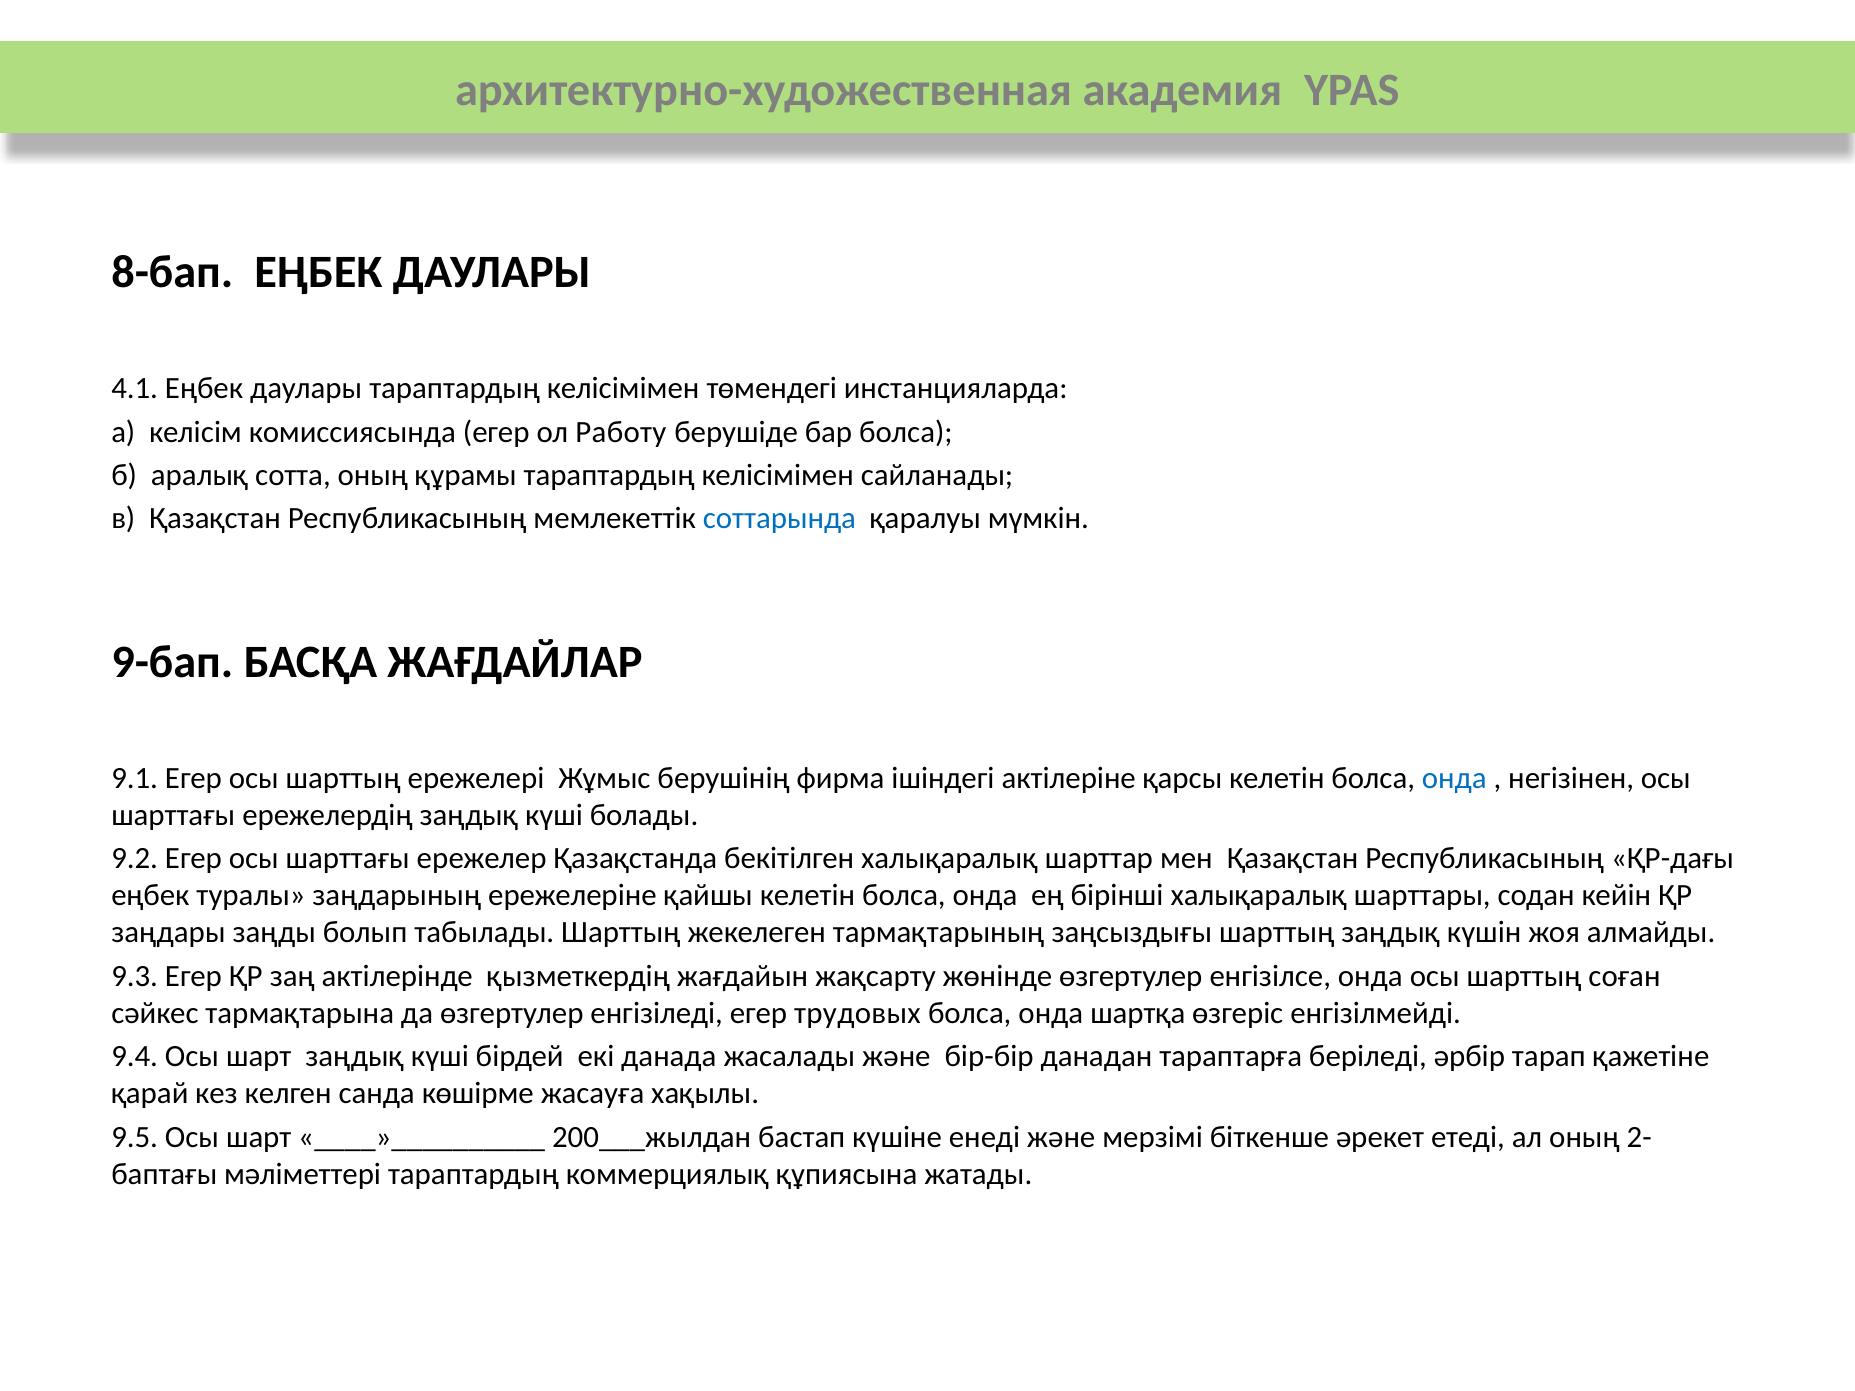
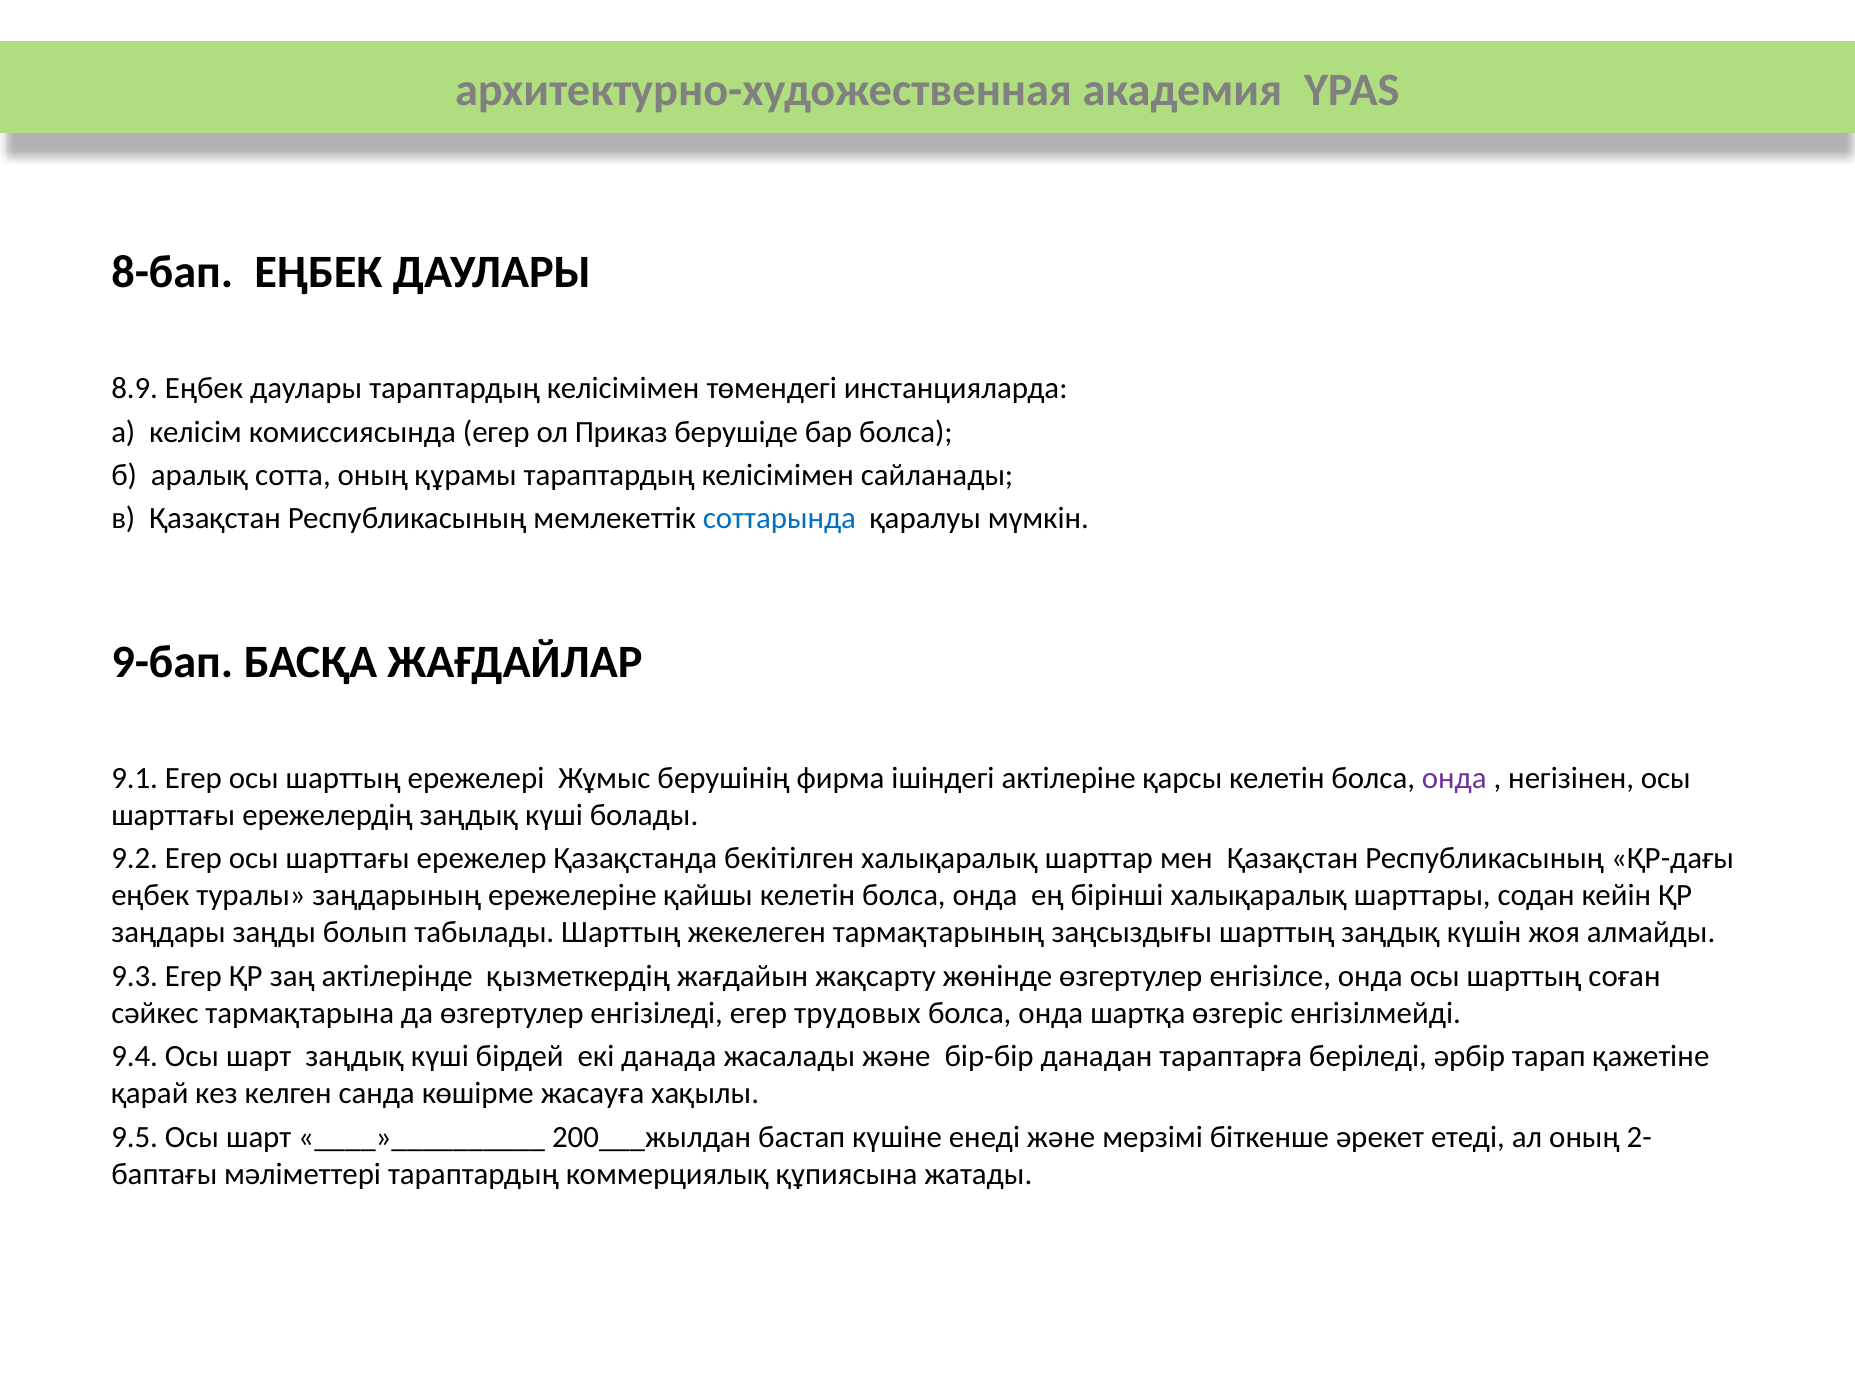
4.1: 4.1 -> 8.9 (135, 389)
Работу: Работу -> Приказ (621, 432)
онда colour: blue -> purple (1454, 778)
